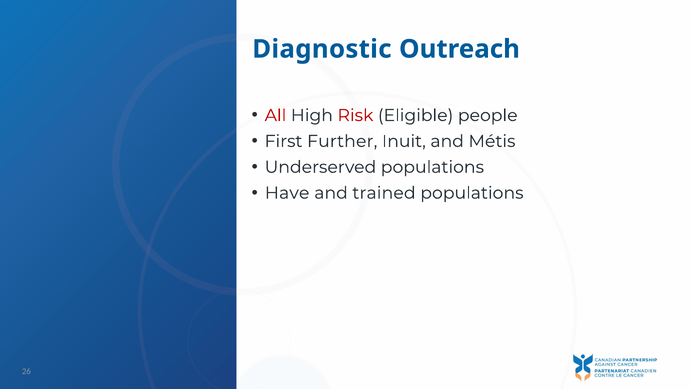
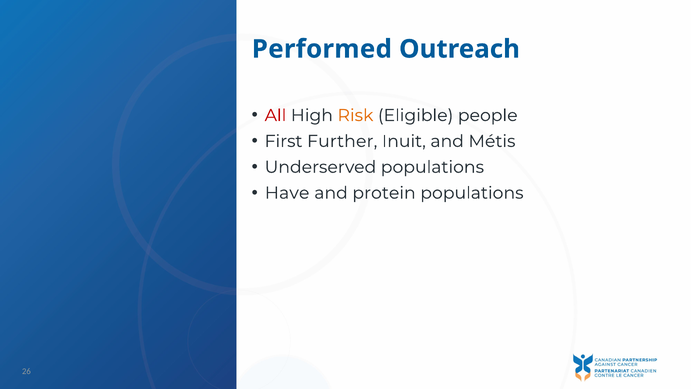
Diagnostic: Diagnostic -> Performed (322, 49)
Risk colour: red -> orange (355, 115)
trained: trained -> protein (384, 193)
